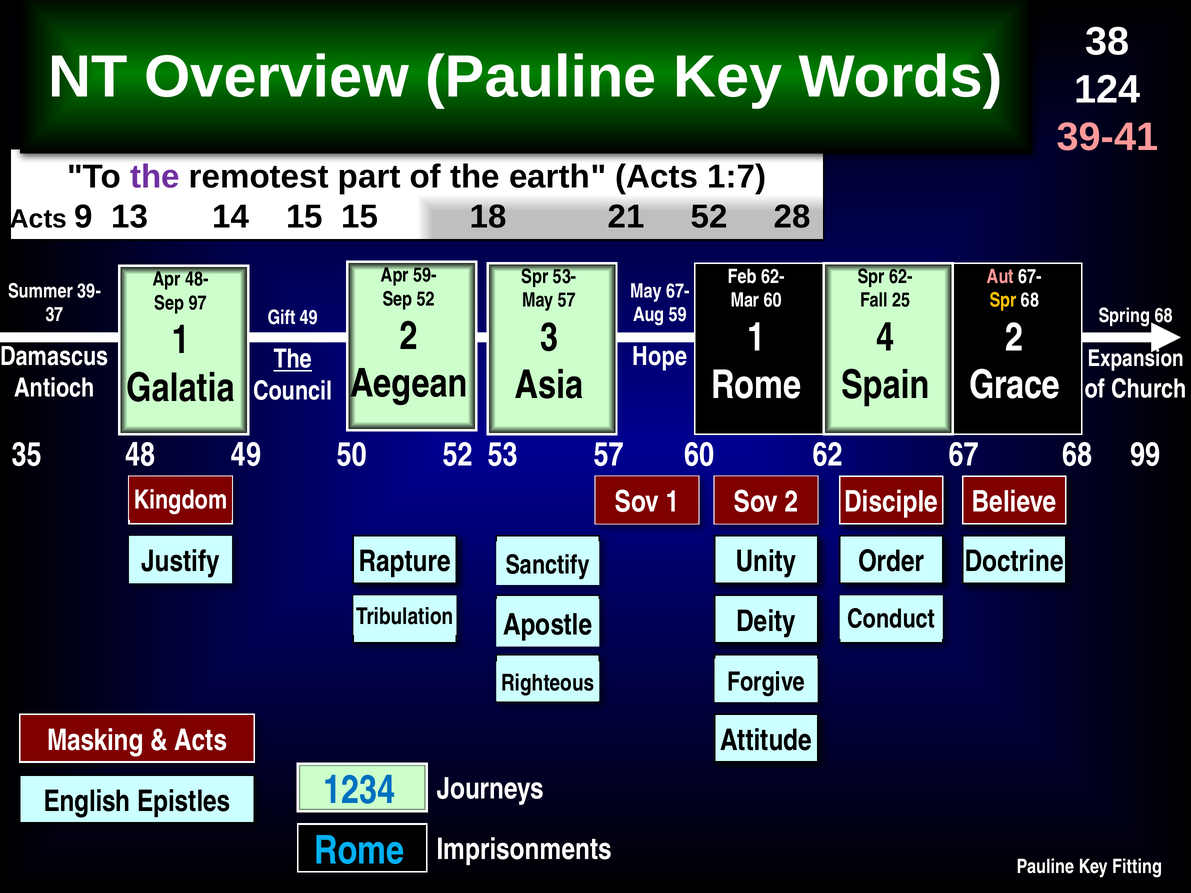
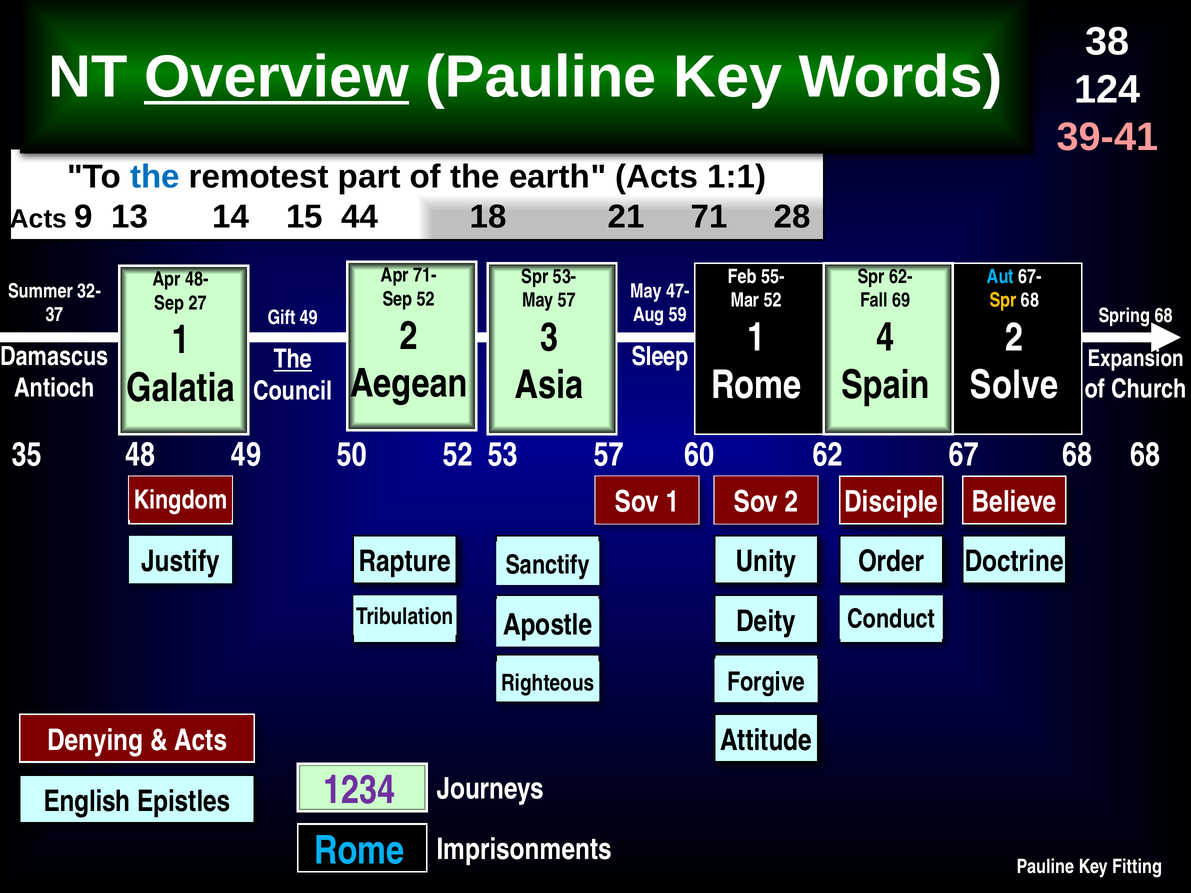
Overview underline: none -> present (277, 77)
the colour: purple -> blue (155, 177)
1:7: 1:7 -> 1:1 (737, 177)
15 15: 15 -> 44 (360, 217)
21 52: 52 -> 71 (709, 217)
59-: 59- -> 71- (425, 275)
Feb 62-: 62- -> 55- (773, 277)
Aut colour: pink -> light blue (1000, 277)
39-: 39- -> 32- (89, 291)
May 67-: 67- -> 47- (678, 291)
Mar 60: 60 -> 52 (773, 300)
25: 25 -> 69 (901, 300)
97: 97 -> 27 (198, 303)
Hope: Hope -> Sleep (660, 356)
Grace: Grace -> Solve (1014, 385)
99: 99 -> 68 (1145, 455)
Masking: Masking -> Denying (95, 740)
1234 colour: blue -> purple (359, 790)
